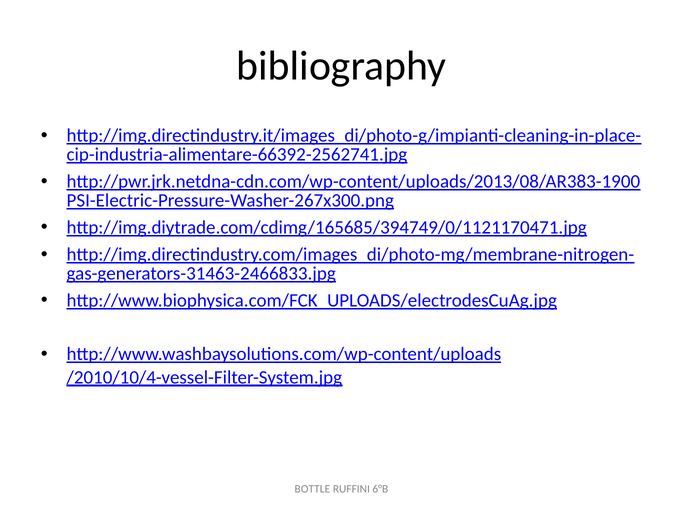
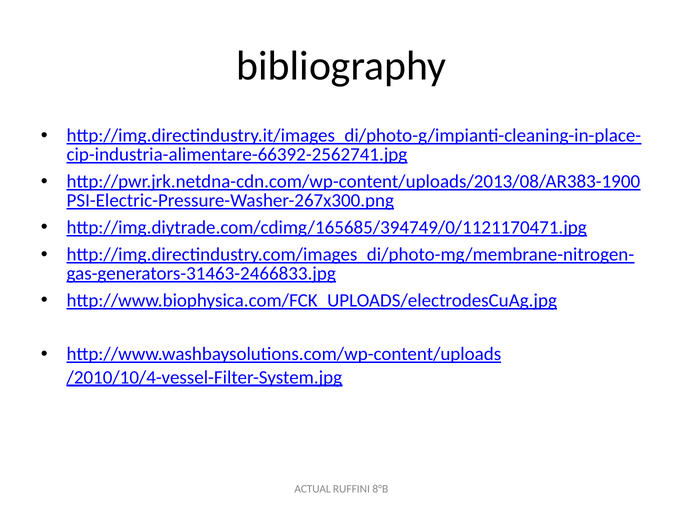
BOTTLE: BOTTLE -> ACTUAL (313, 489)
6°B: 6°B -> 8°B (380, 489)
